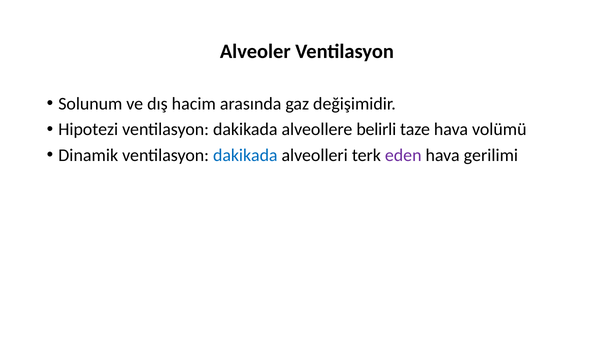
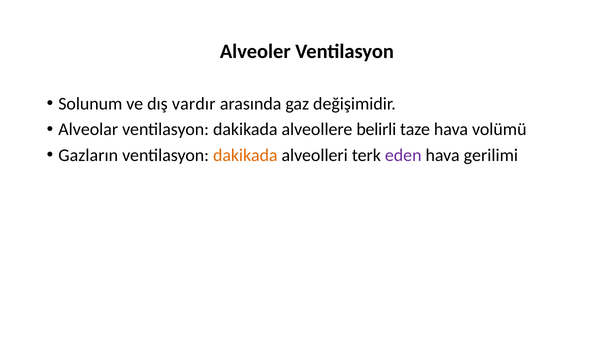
hacim: hacim -> vardır (194, 104)
Hipotezi: Hipotezi -> Alveolar (88, 130)
Dinamik: Dinamik -> Gazların (88, 155)
dakikada colour: blue -> orange (245, 155)
